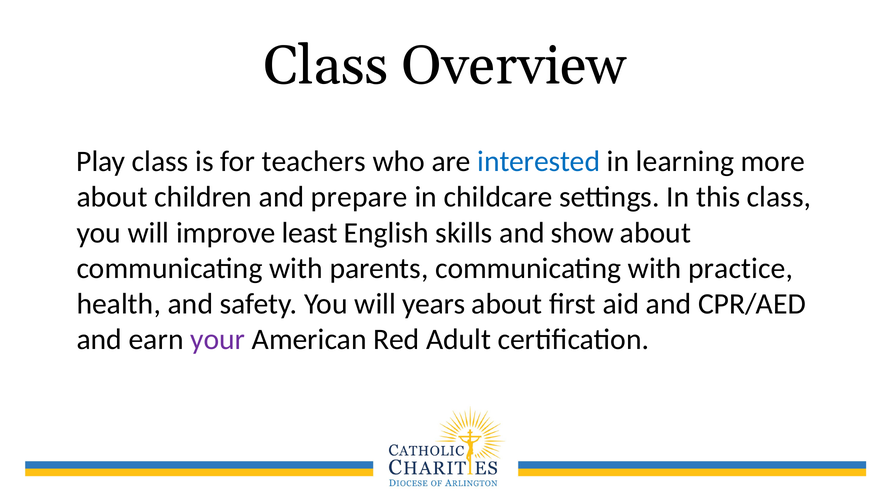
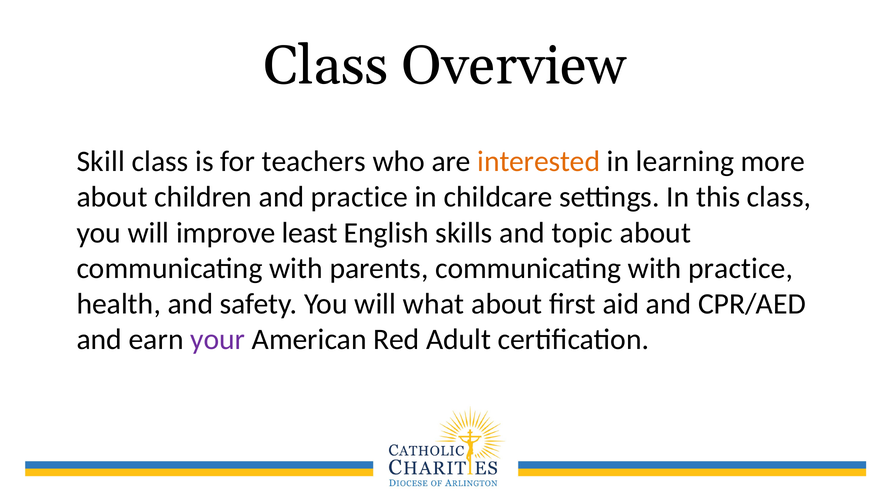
Play: Play -> Skill (101, 162)
interested colour: blue -> orange (539, 162)
and prepare: prepare -> practice (359, 197)
show: show -> topic (582, 233)
years: years -> what (434, 304)
